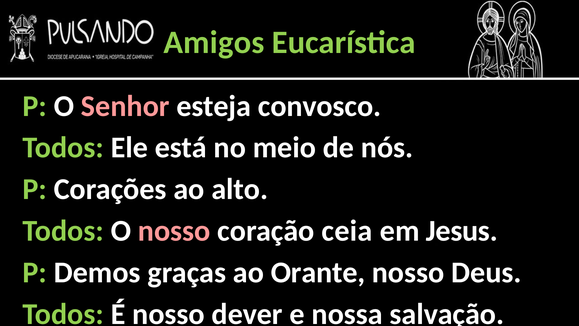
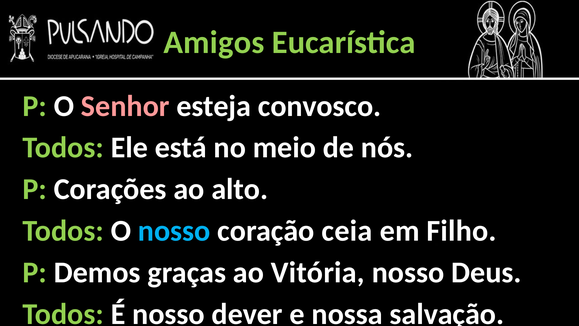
nosso colour: pink -> light blue (174, 231)
Jesus: Jesus -> Filho (462, 231)
Orante: Orante -> Vitória (318, 272)
